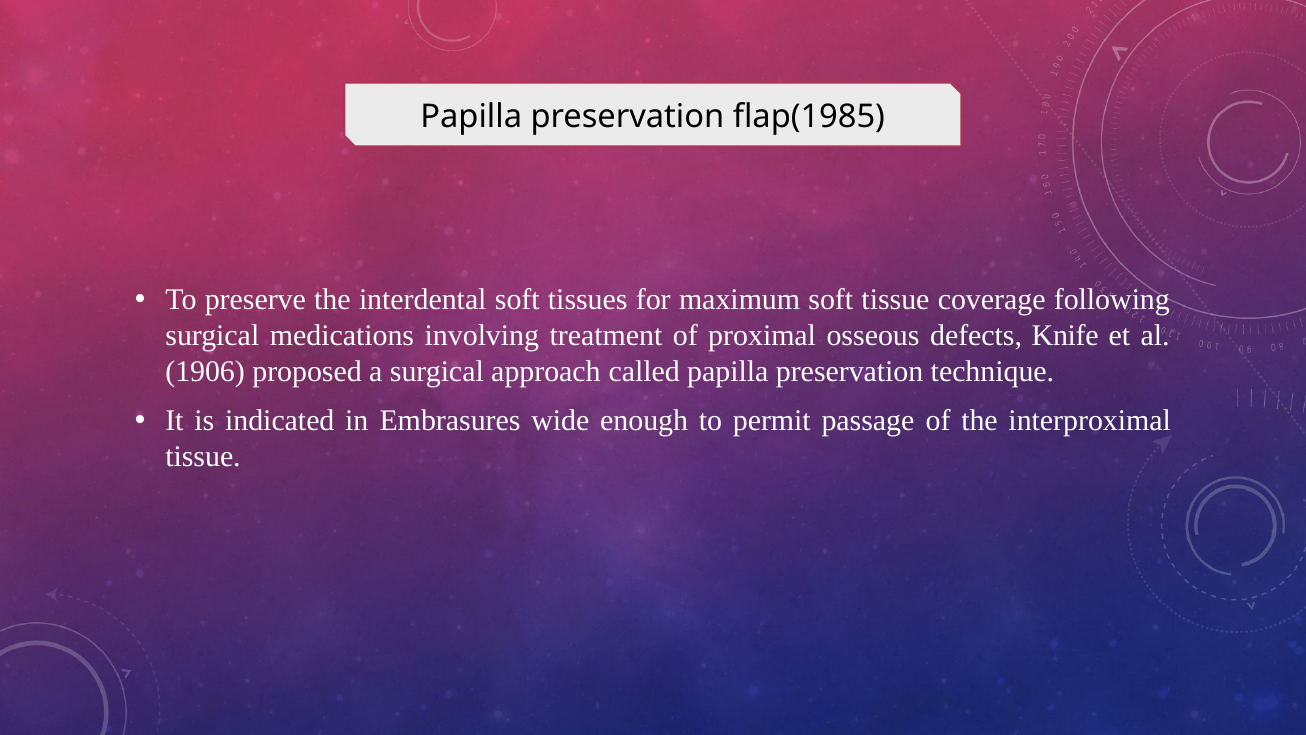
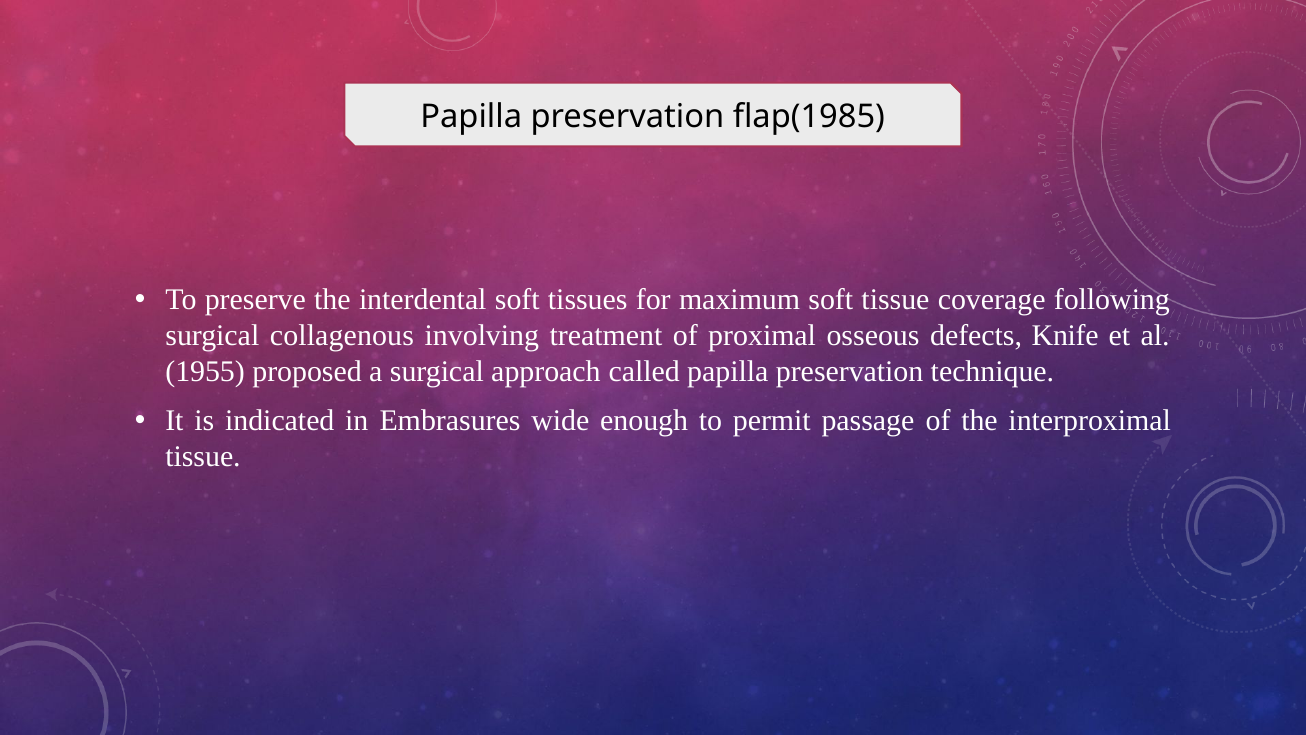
medications: medications -> collagenous (342, 335)
1906: 1906 -> 1955 (205, 371)
